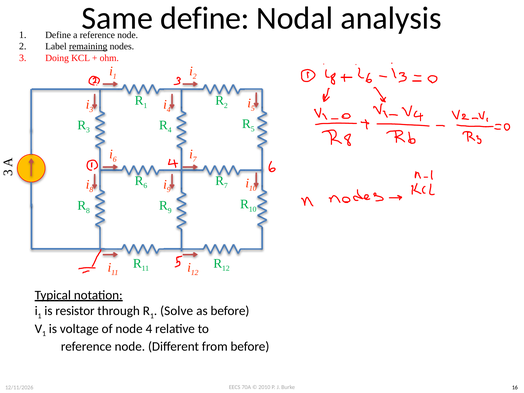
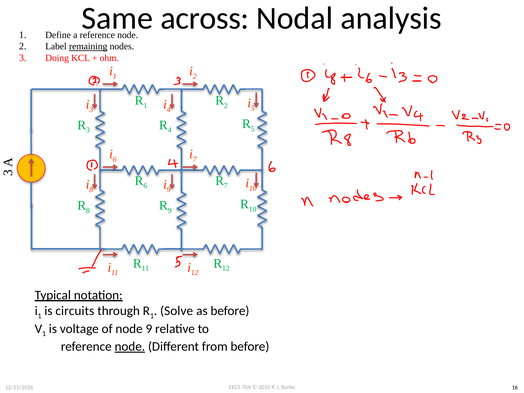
define: define -> across (205, 18)
resistor: resistor -> circuits (75, 311)
node 4: 4 -> 9 (149, 329)
node underline: none -> present (130, 347)
